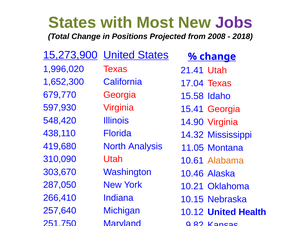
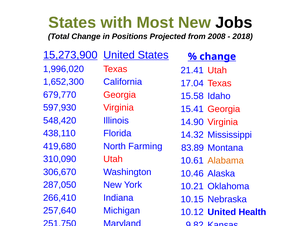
Jobs colour: purple -> black (234, 23)
Analysis: Analysis -> Farming (145, 146)
11.05: 11.05 -> 83.89 (193, 148)
303,670: 303,670 -> 306,670 (60, 172)
